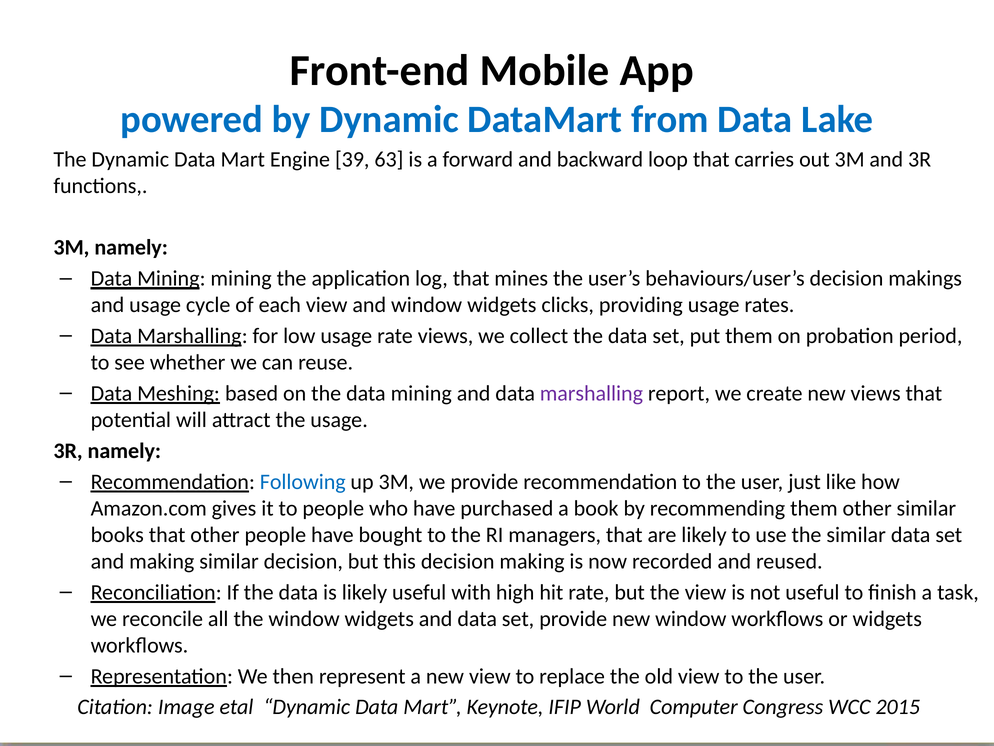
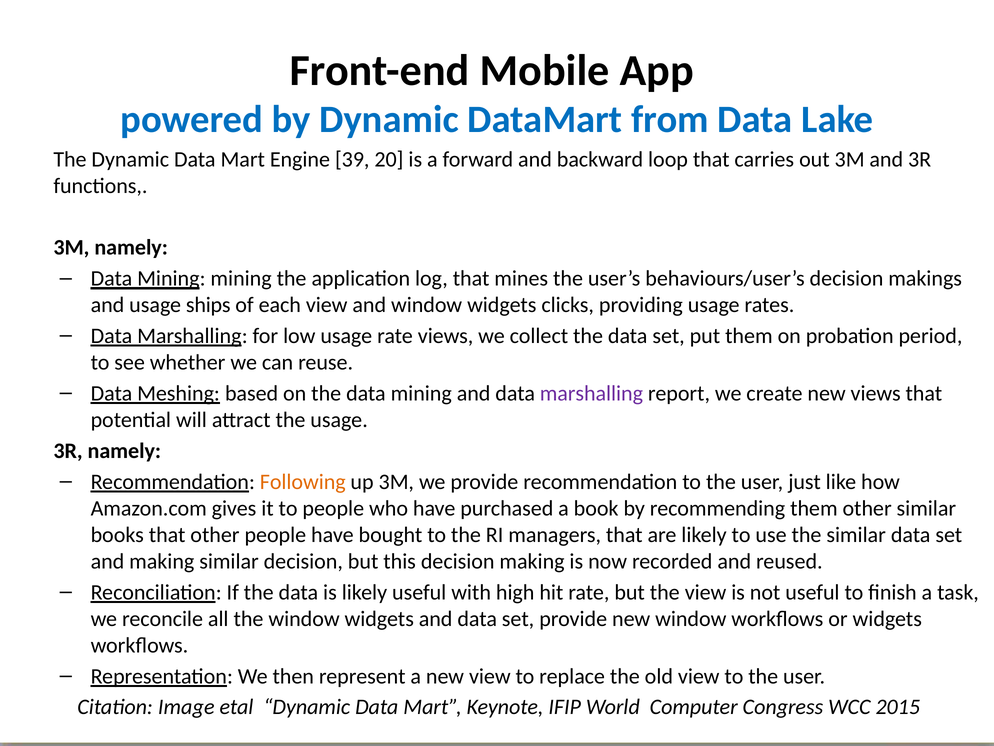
63: 63 -> 20 (389, 159)
cycle: cycle -> ships (208, 305)
Following colour: blue -> orange (303, 481)
